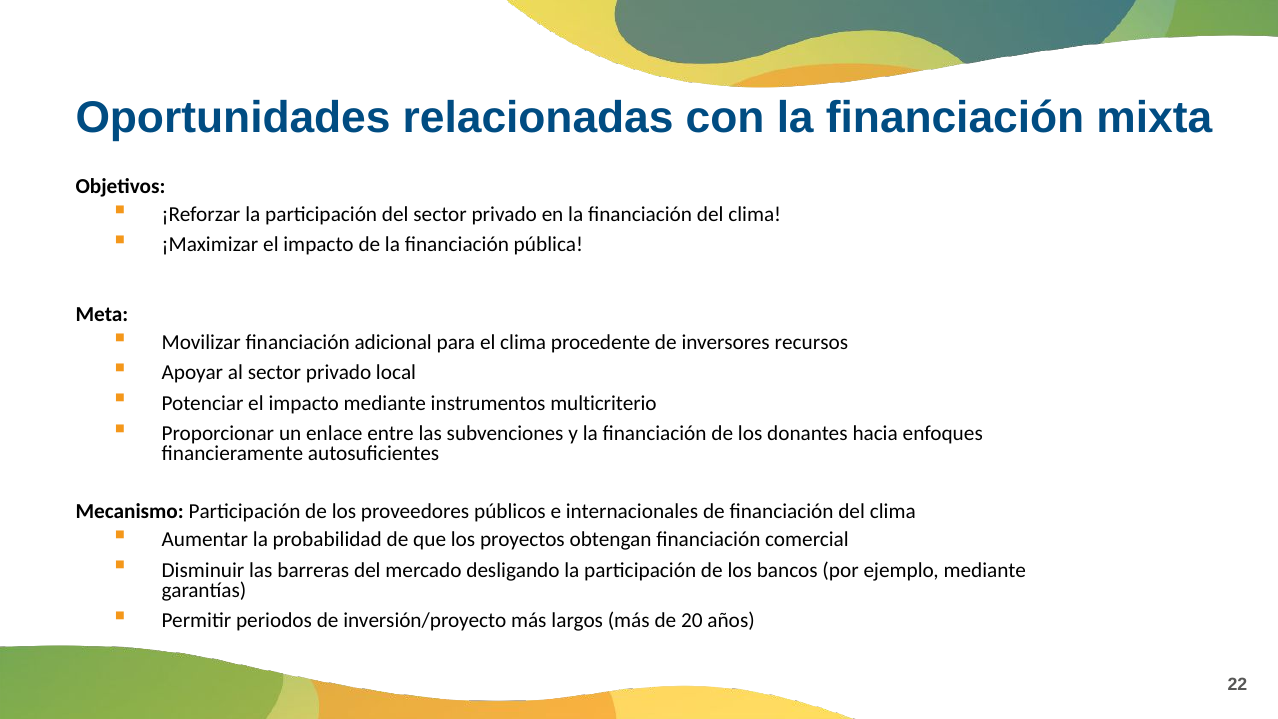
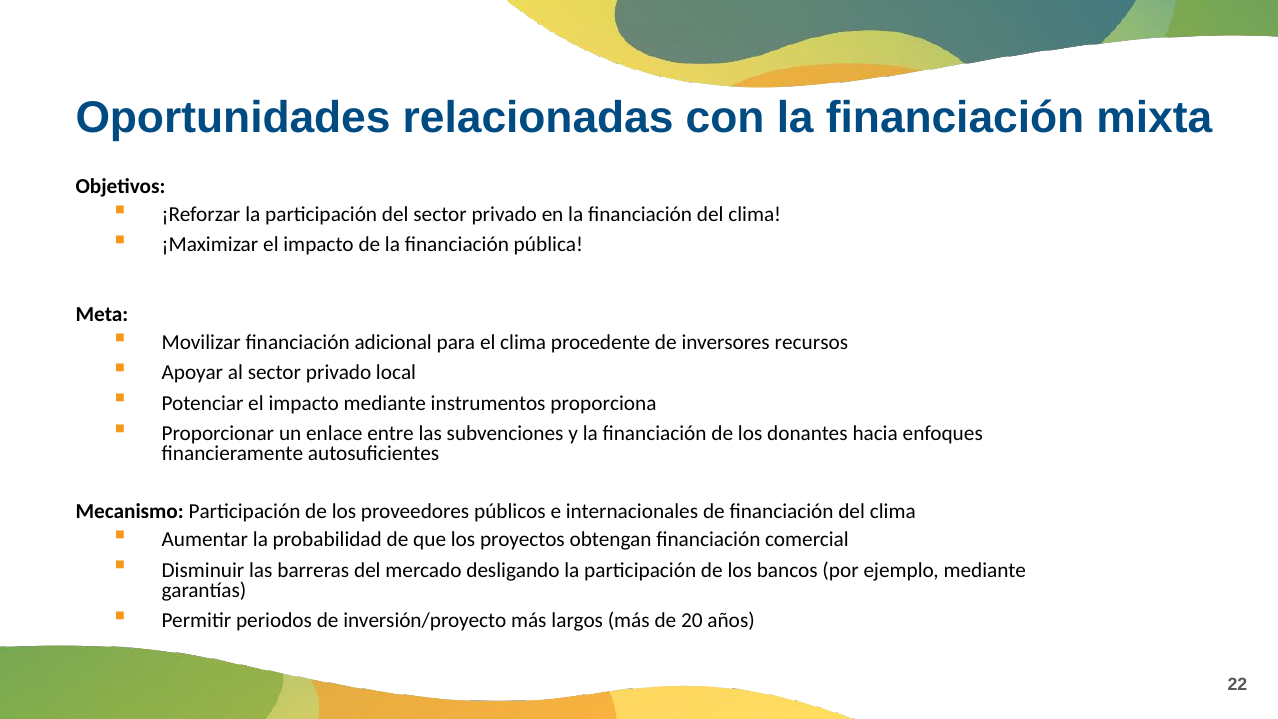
multicriterio: multicriterio -> proporciona (603, 403)
